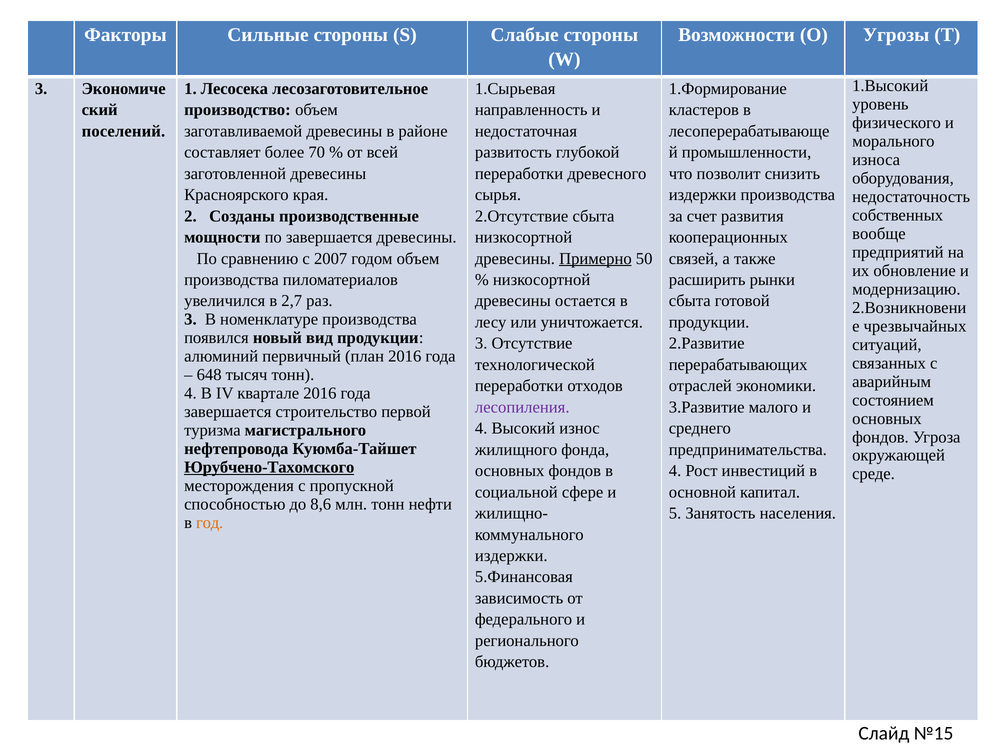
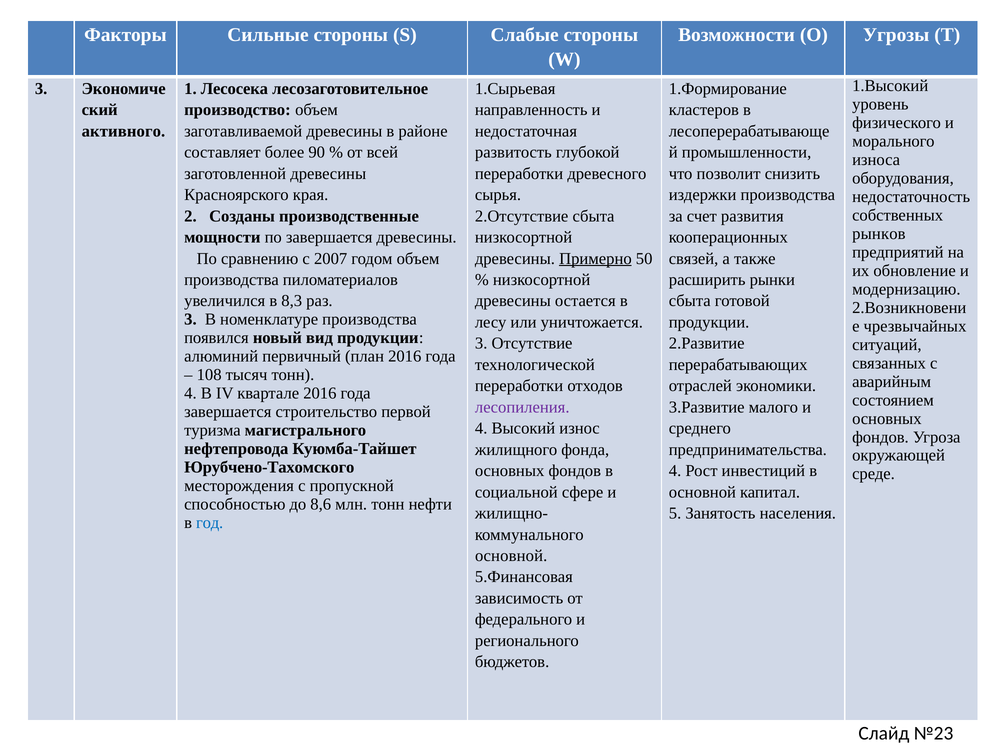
поселений: поселений -> активного (123, 131)
70: 70 -> 90 (317, 152)
вообще: вообще -> рынков (879, 234)
2,7: 2,7 -> 8,3 (292, 301)
648: 648 -> 108 (209, 375)
Юрубчено-Тахомского underline: present -> none (269, 467)
год colour: orange -> blue (210, 522)
издержки: издержки -> основной (511, 555)
№15: №15 -> №23 (934, 733)
